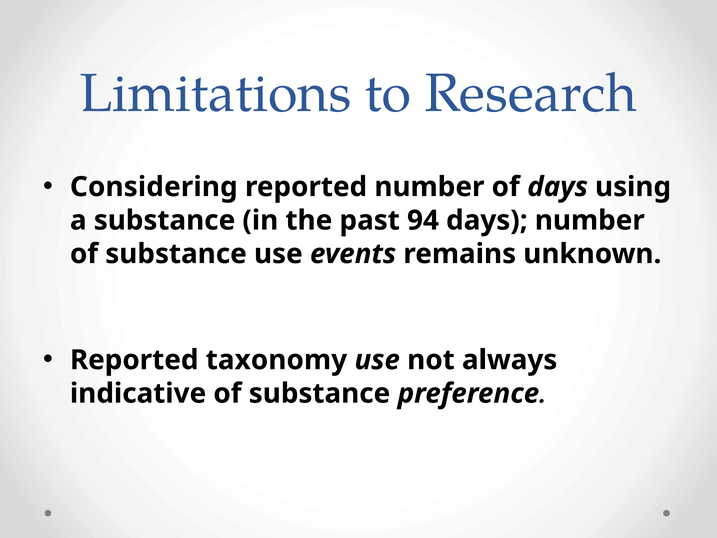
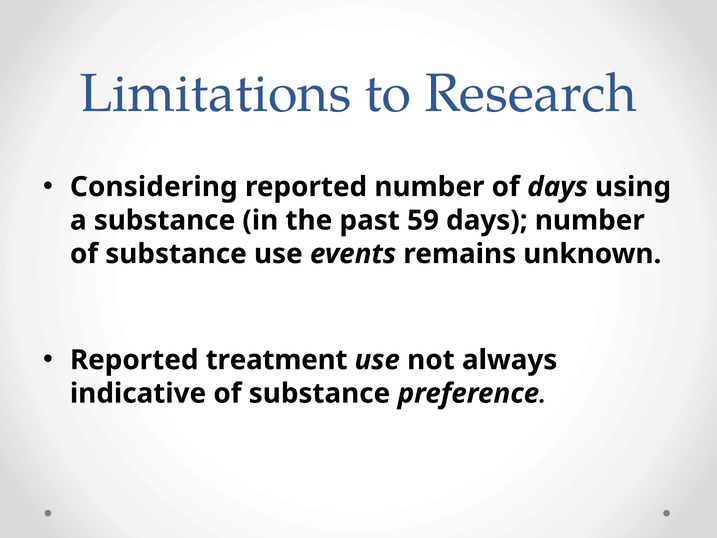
94: 94 -> 59 (423, 220)
taxonomy: taxonomy -> treatment (277, 360)
